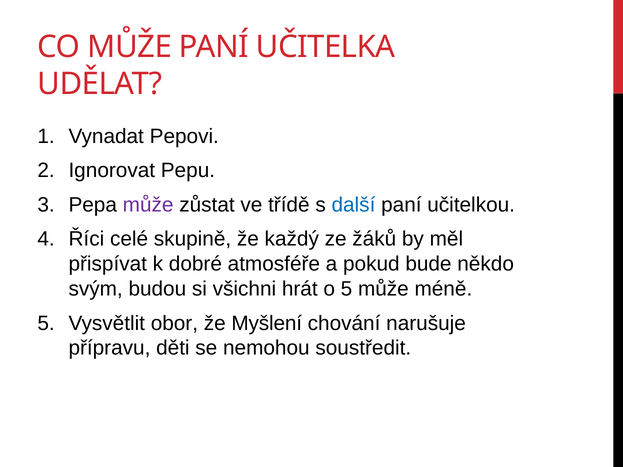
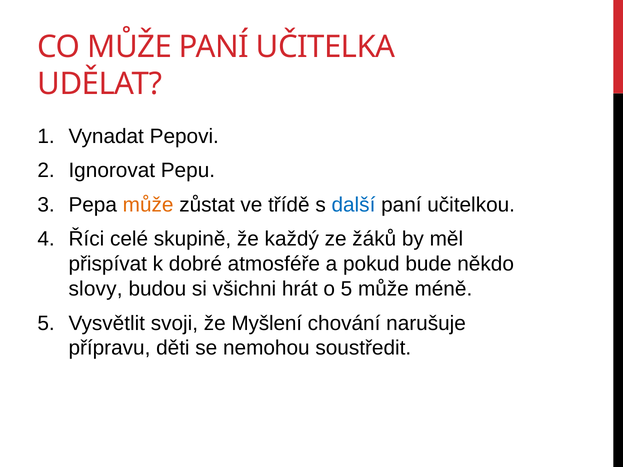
může colour: purple -> orange (148, 205)
svým: svým -> slovy (96, 289)
obor: obor -> svoji (174, 323)
